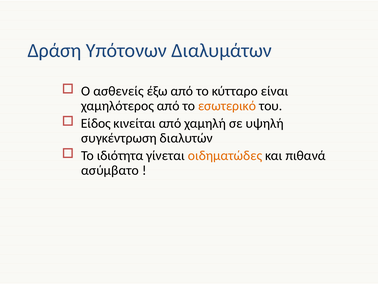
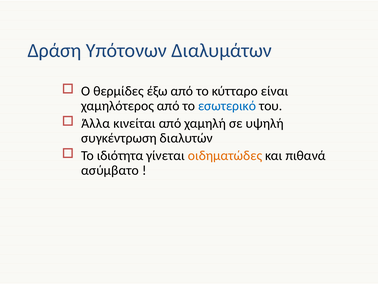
ασθενείς: ασθενείς -> θερμίδες (119, 91)
εσωτερικό colour: orange -> blue (227, 106)
Είδος: Είδος -> Άλλα (96, 123)
